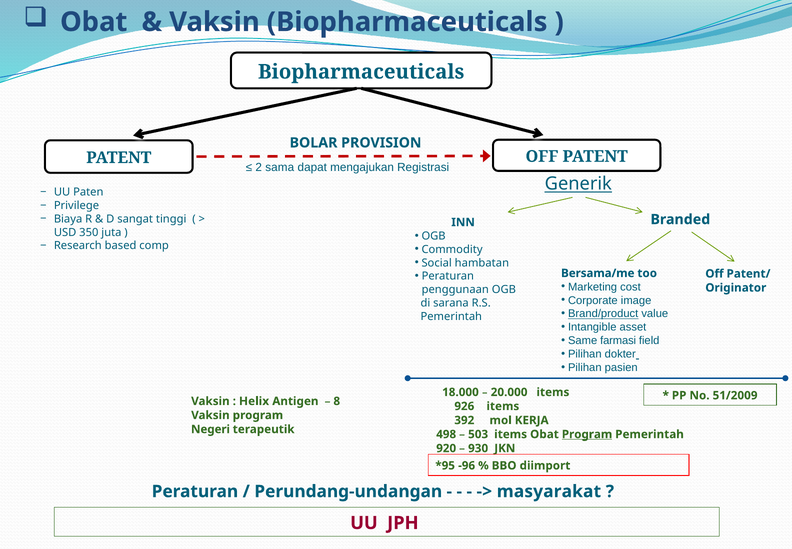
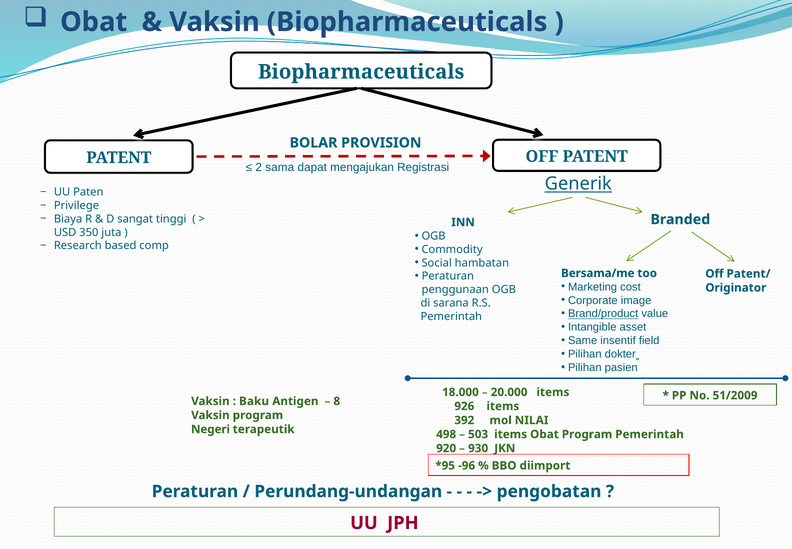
farmasi: farmasi -> insentif (618, 340)
Helix: Helix -> Baku (254, 401)
KERJA: KERJA -> NILAI (532, 420)
Program underline: present -> none (587, 434)
masyarakat: masyarakat -> pengobatan (549, 491)
